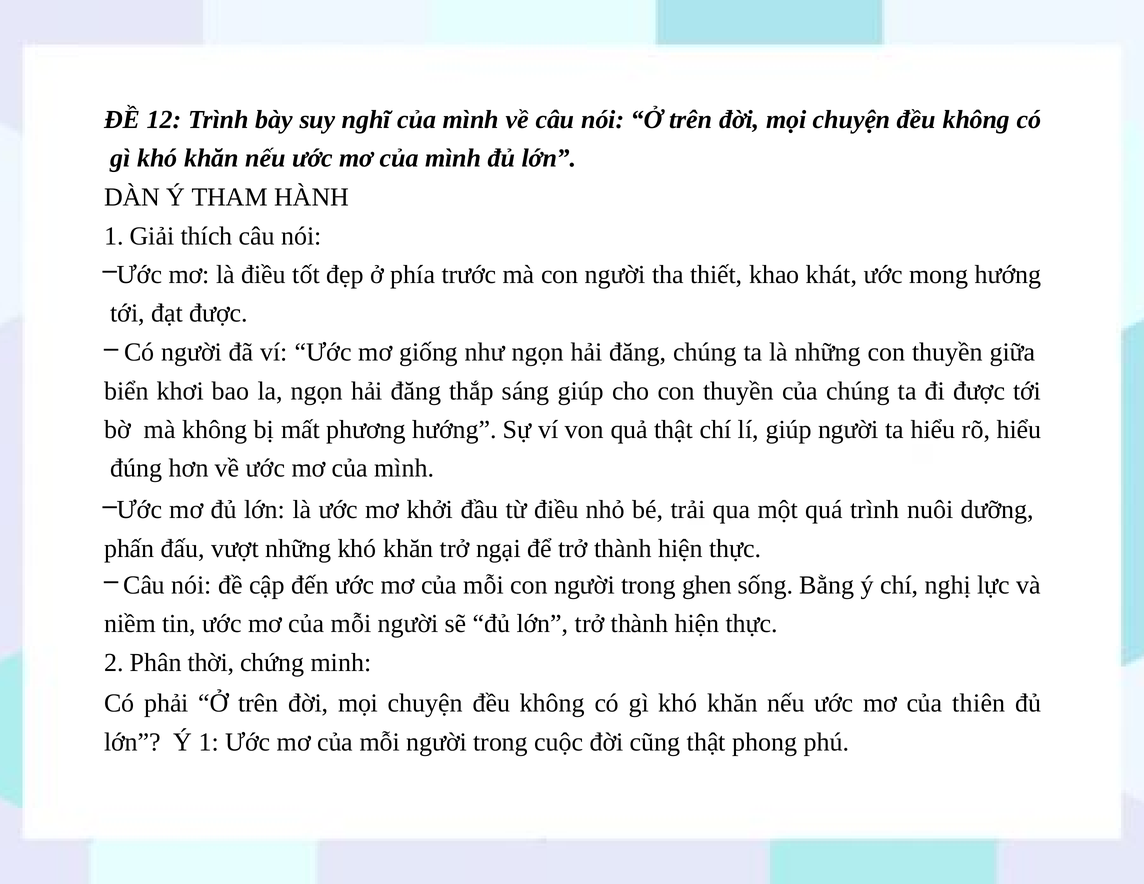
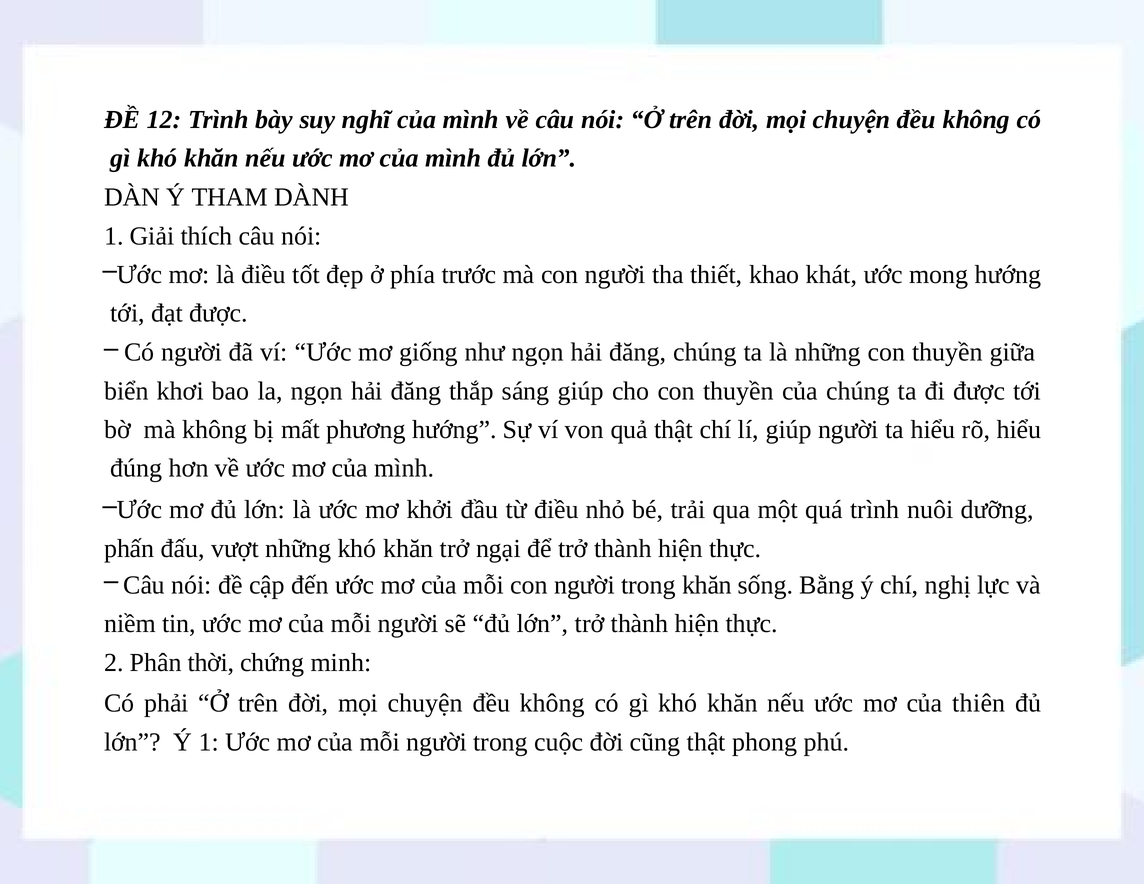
HÀNH: HÀNH -> DÀNH (312, 197)
trong ghen: ghen -> khăn (707, 585)
